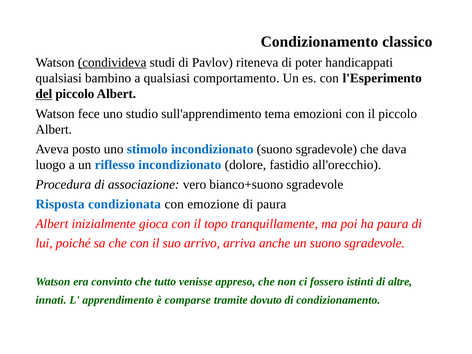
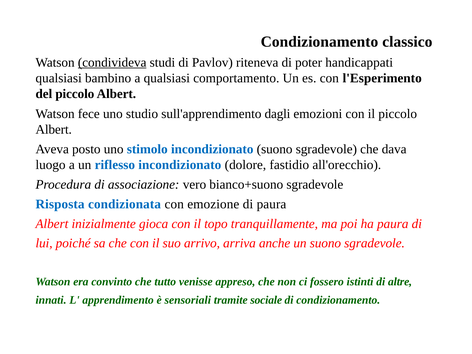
del underline: present -> none (44, 94)
tema: tema -> dagli (277, 114)
comparse: comparse -> sensoriali (188, 300)
dovuto: dovuto -> sociale (266, 300)
